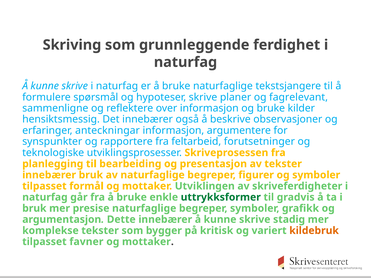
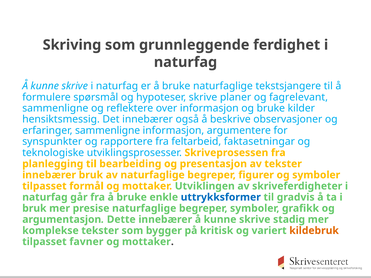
erfaringer anteckningar: anteckningar -> sammenligne (108, 131)
forutsetninger: forutsetninger -> faktasetningar (259, 142)
uttrykksformer colour: green -> blue (221, 197)
